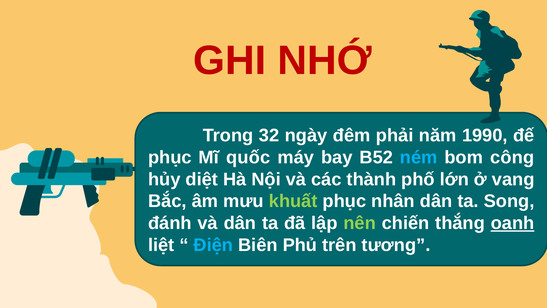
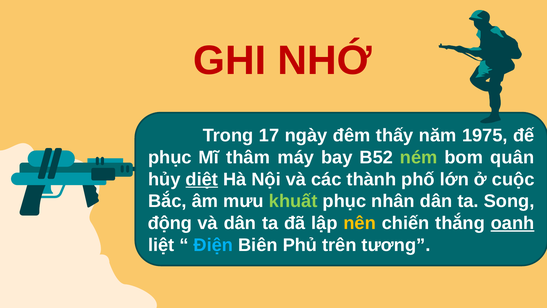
32: 32 -> 17 (269, 135)
phải: phải -> thấy (395, 135)
1990: 1990 -> 1975 (485, 135)
quốc: quốc -> thâm (248, 157)
ném colour: light blue -> light green (419, 157)
công: công -> quân (512, 157)
diệt underline: none -> present (202, 179)
vang: vang -> cuộc (513, 179)
đánh: đánh -> động (170, 223)
nên colour: light green -> yellow (360, 223)
